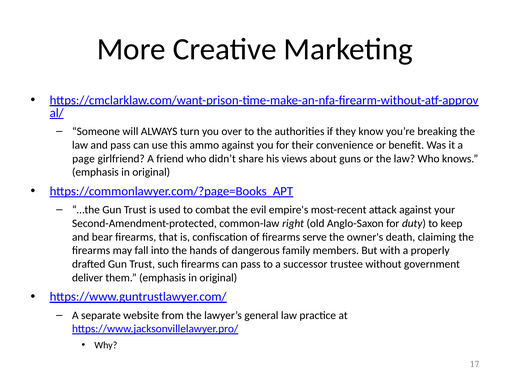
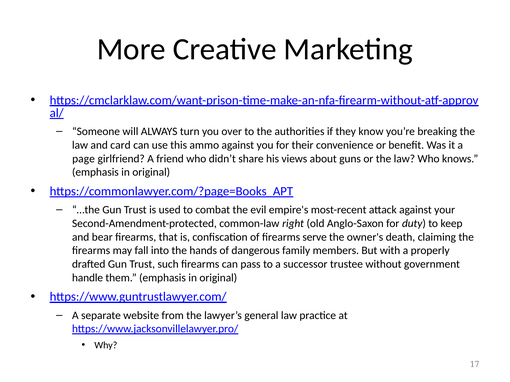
and pass: pass -> card (120, 145)
deliver: deliver -> handle (88, 278)
